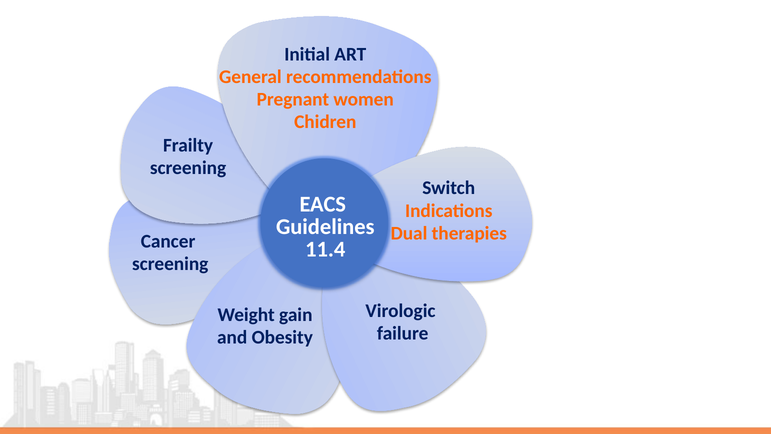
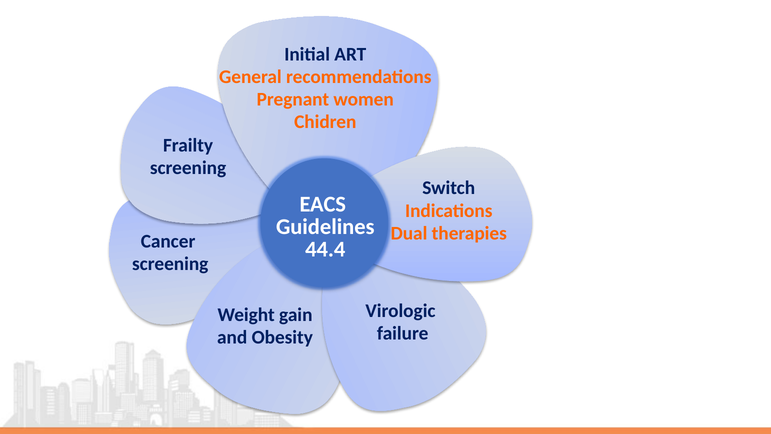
11.4: 11.4 -> 44.4 (325, 249)
